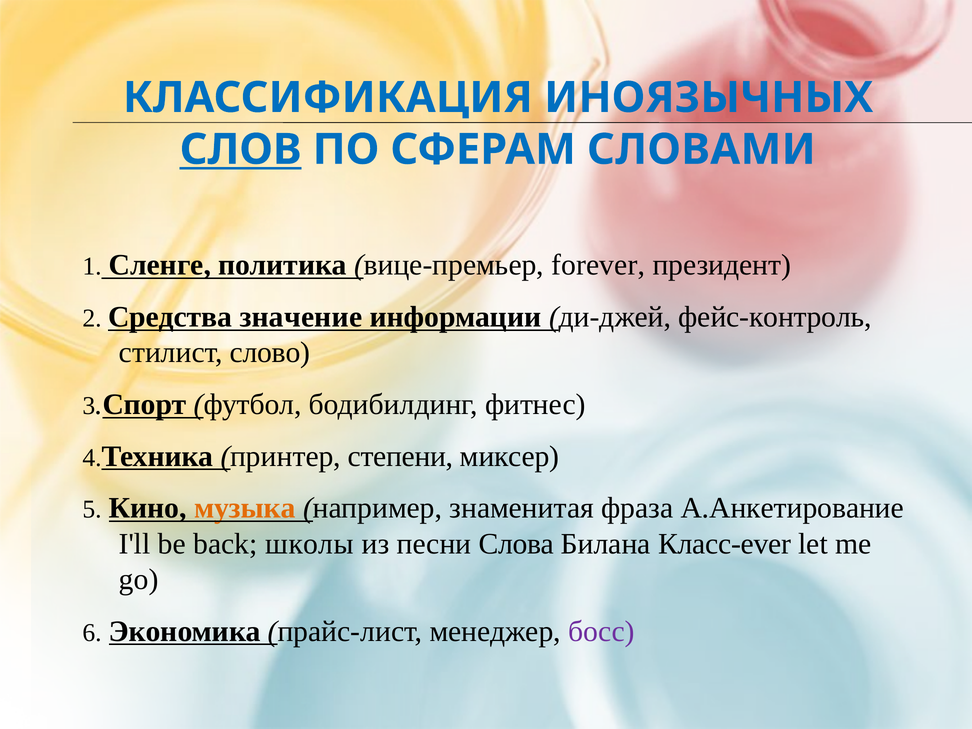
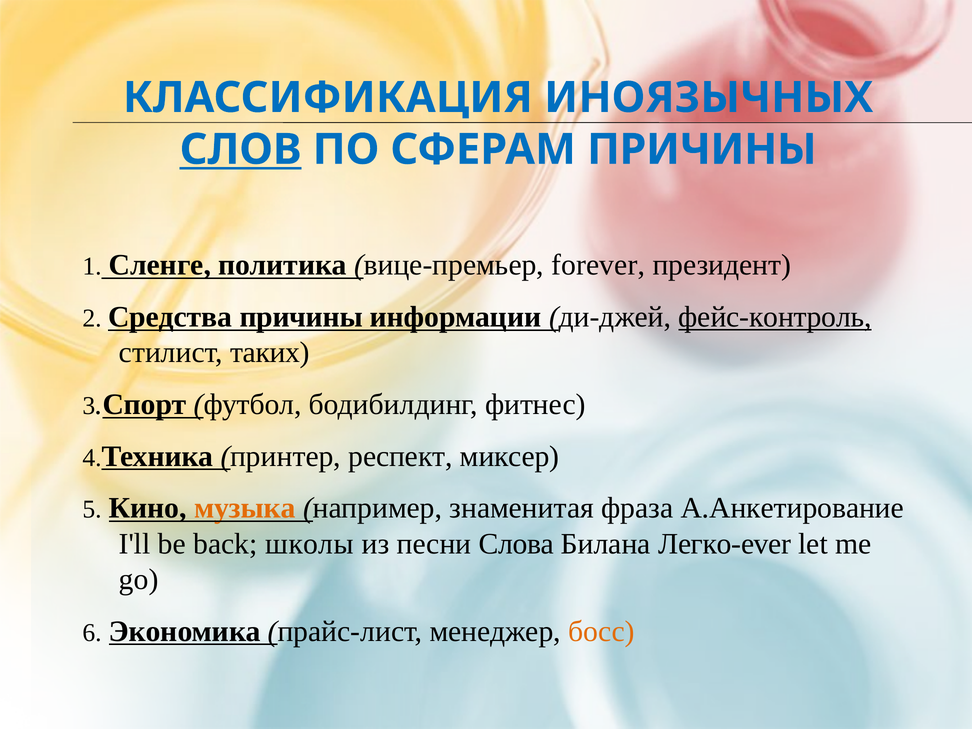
СФЕРАМ СЛОВАМИ: СЛОВАМИ -> ПРИЧИНЫ (702, 150)
Средства значение: значение -> причины (301, 317)
фейс-контроль underline: none -> present (775, 317)
слово: слово -> таких (270, 353)
степени: степени -> респект (400, 456)
Класс-ever: Класс-ever -> Легко-ever (725, 544)
босс colour: purple -> orange (601, 631)
